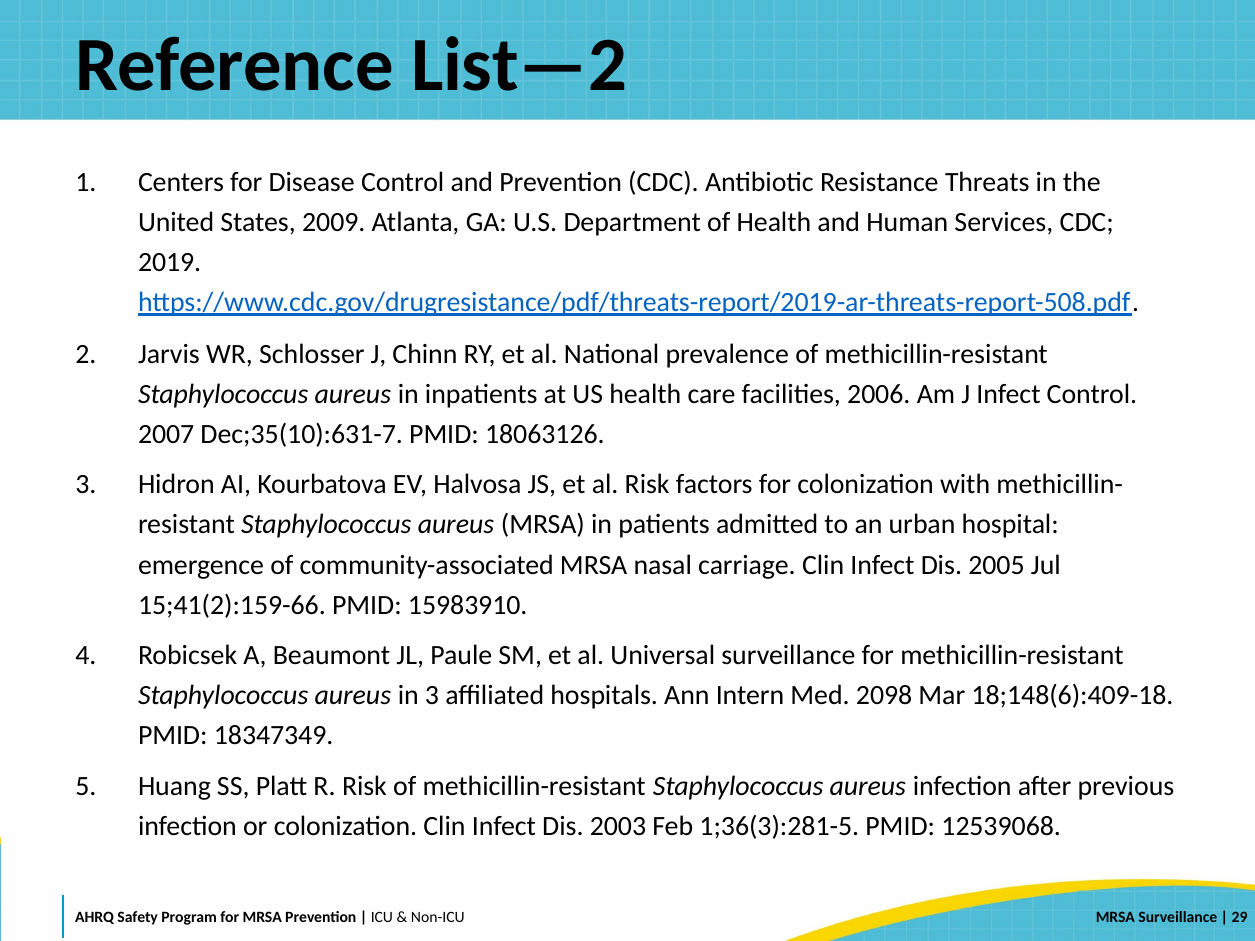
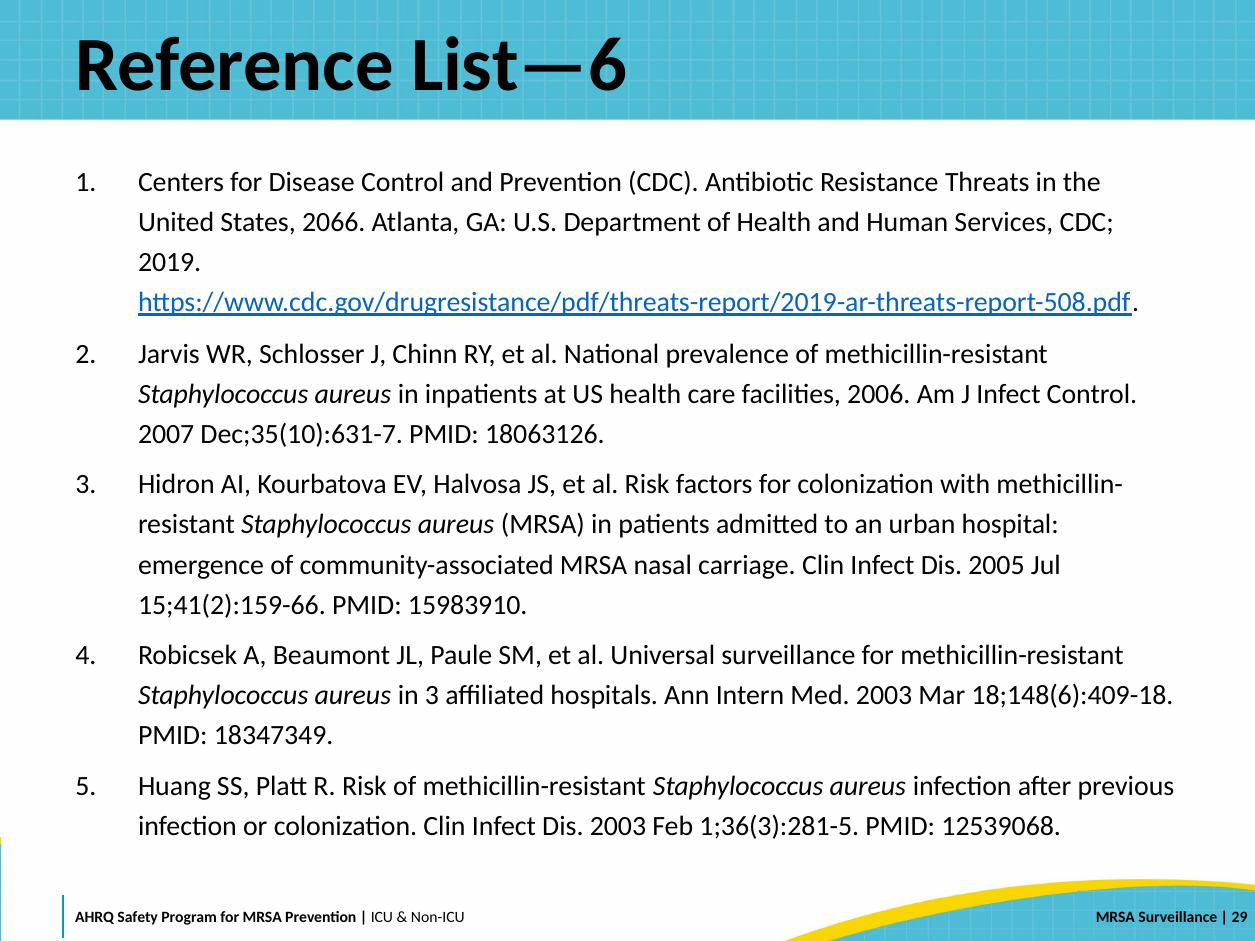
List—2: List—2 -> List—6 (519, 65)
2009: 2009 -> 2066 (334, 222)
Med 2098: 2098 -> 2003 (884, 696)
